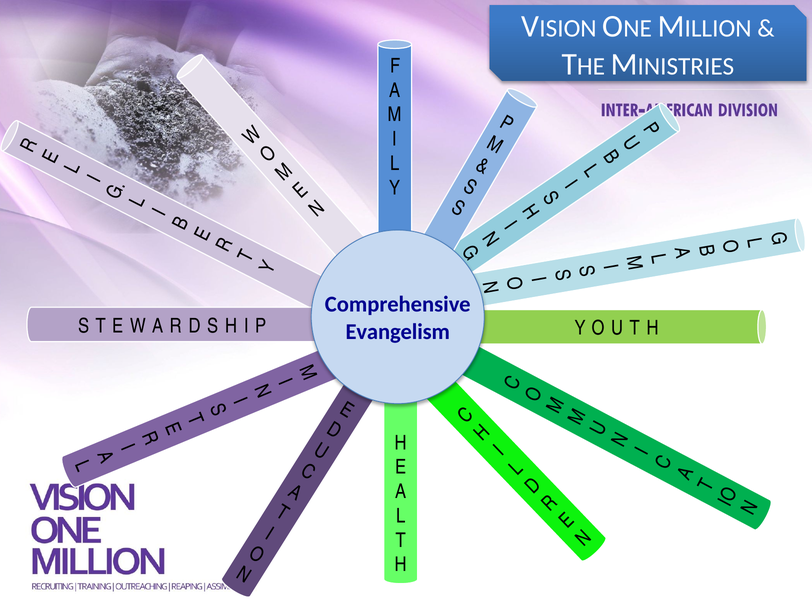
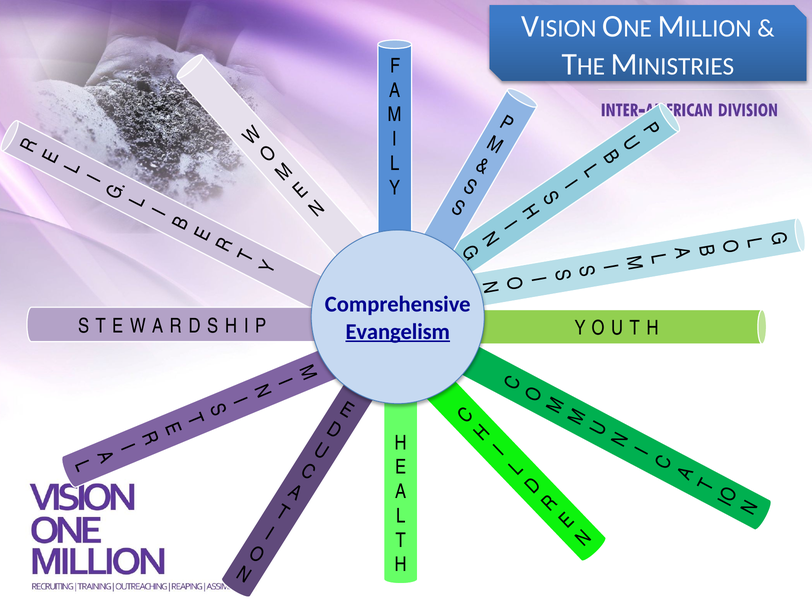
Evangelism underline: none -> present (398, 332)
